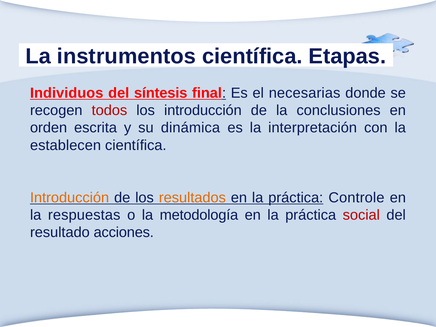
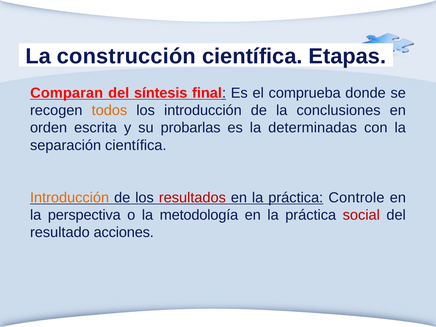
instrumentos: instrumentos -> construcción (126, 56)
Individuos: Individuos -> Comparan (67, 93)
necesarias: necesarias -> comprueba (305, 93)
todos colour: red -> orange (109, 110)
dinámica: dinámica -> probarlas (191, 128)
interpretación: interpretación -> determinadas (313, 128)
establecen: establecen -> separación (66, 145)
resultados colour: orange -> red (192, 198)
respuestas: respuestas -> perspectiva (84, 215)
